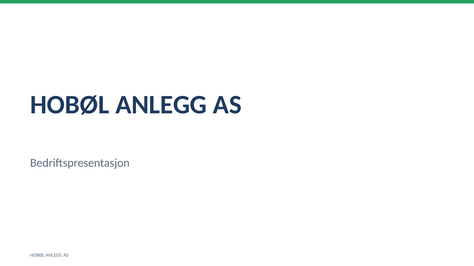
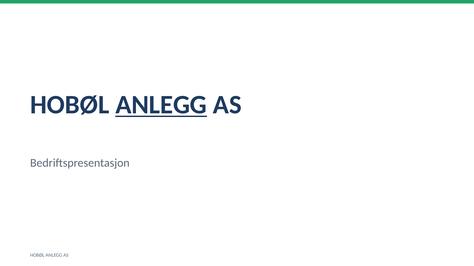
ANLEGG underline: none -> present (161, 105)
